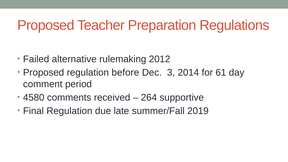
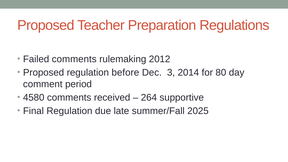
Failed alternative: alternative -> comments (74, 59)
61: 61 -> 80 (221, 73)
2019: 2019 -> 2025 (198, 111)
